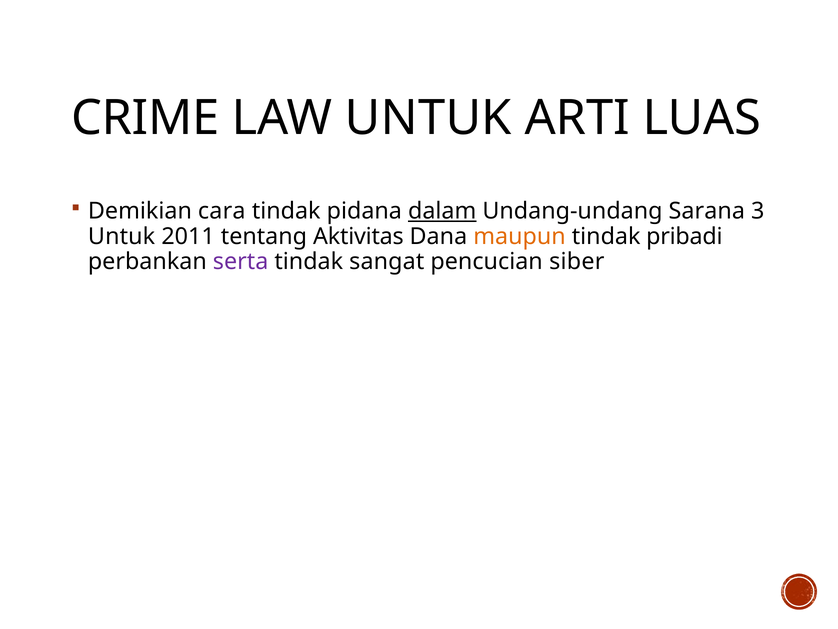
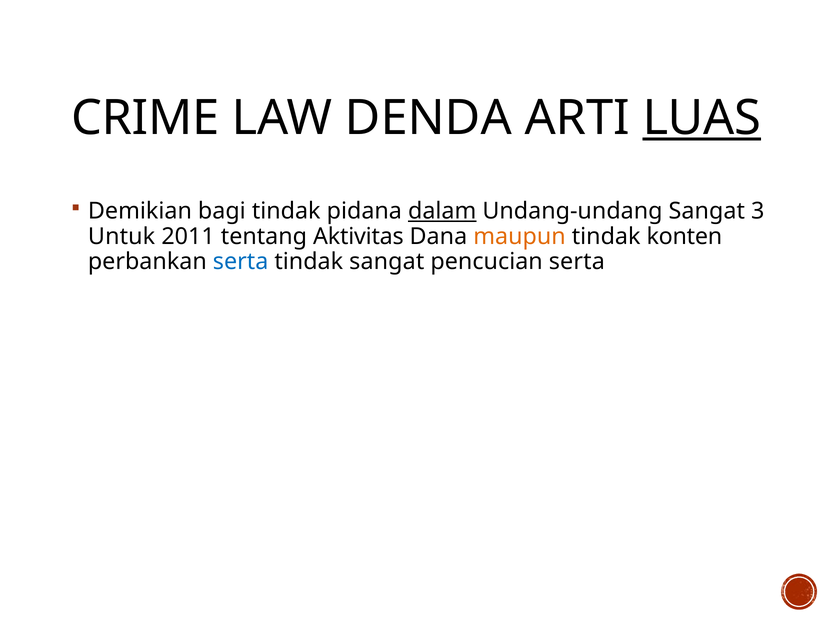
LAW UNTUK: UNTUK -> DENDA (428, 118)
LUAS underline: none -> present (702, 118)
cara: cara -> bagi (222, 211)
Undang-undang Sarana: Sarana -> Sangat (707, 211)
pribadi: pribadi -> konten (684, 236)
serta colour: purple -> blue (241, 261)
pencucian siber: siber -> serta (577, 261)
